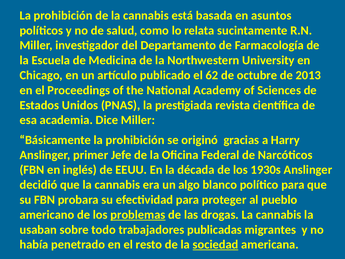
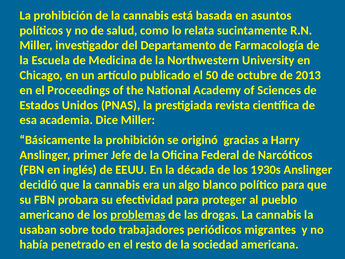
62: 62 -> 50 (212, 75)
publicadas: publicadas -> periódicos (214, 229)
sociedad underline: present -> none (216, 244)
